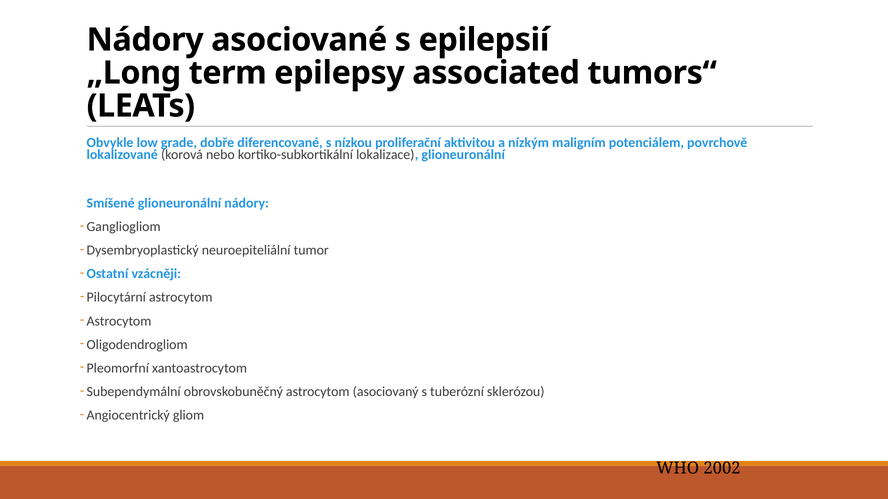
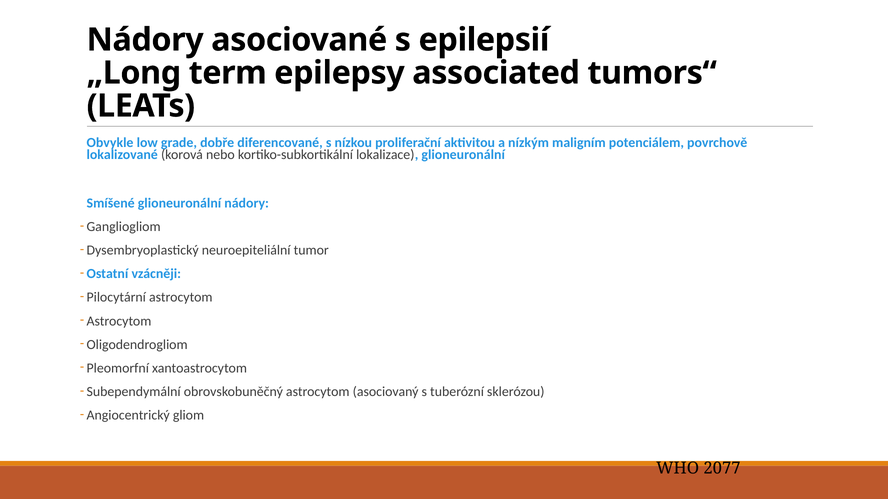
2002: 2002 -> 2077 (722, 469)
